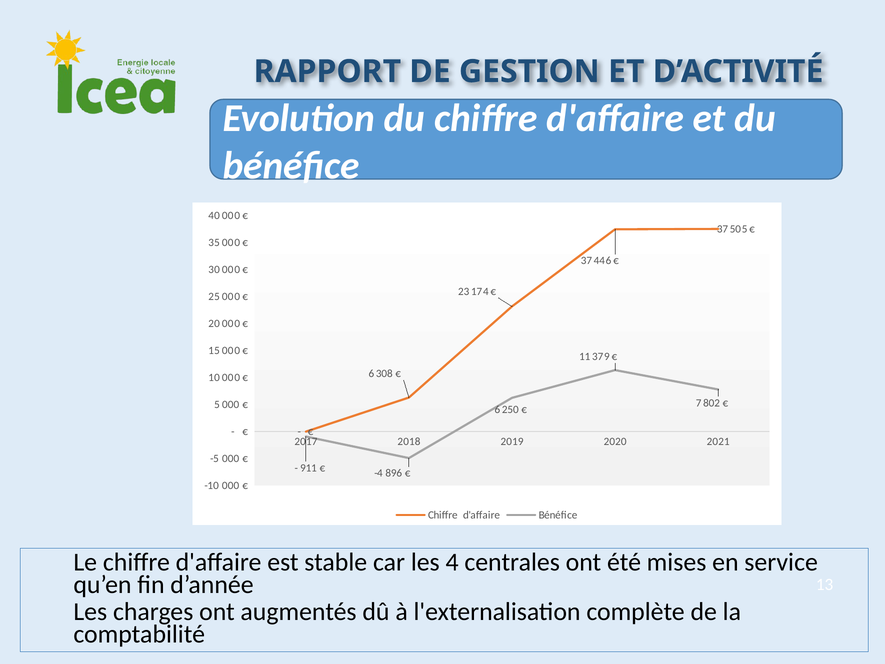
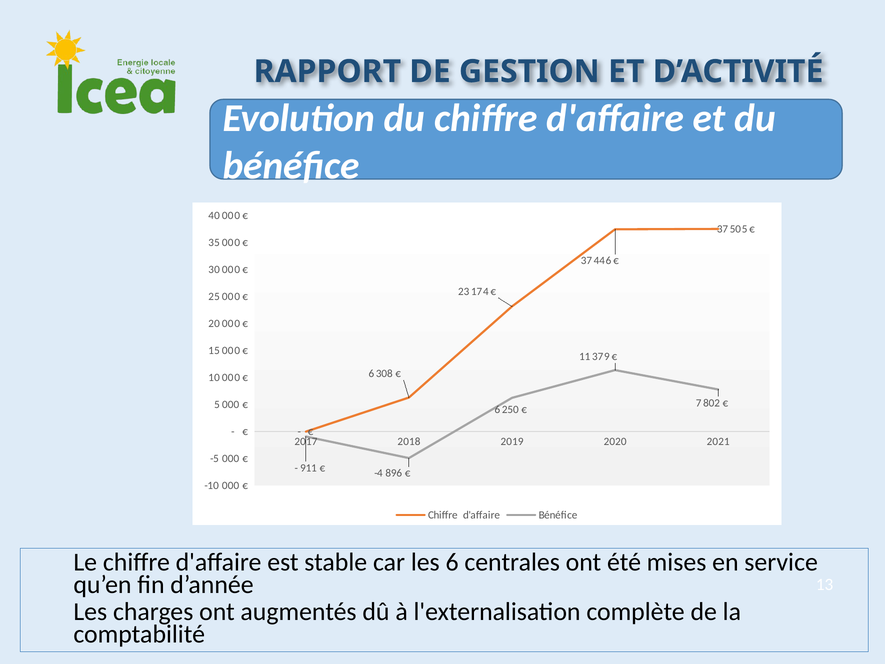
les 4: 4 -> 6 (452, 562)
